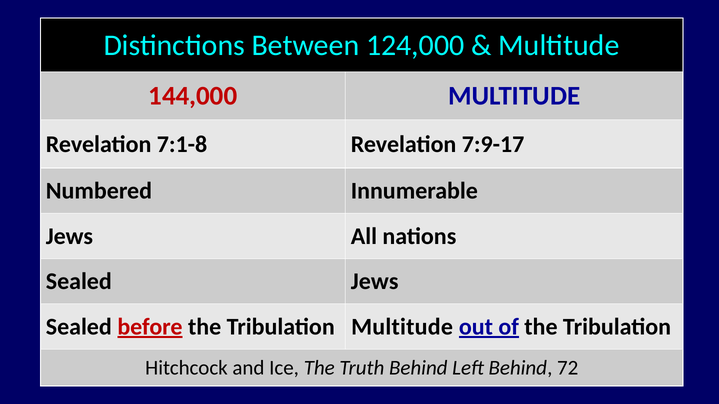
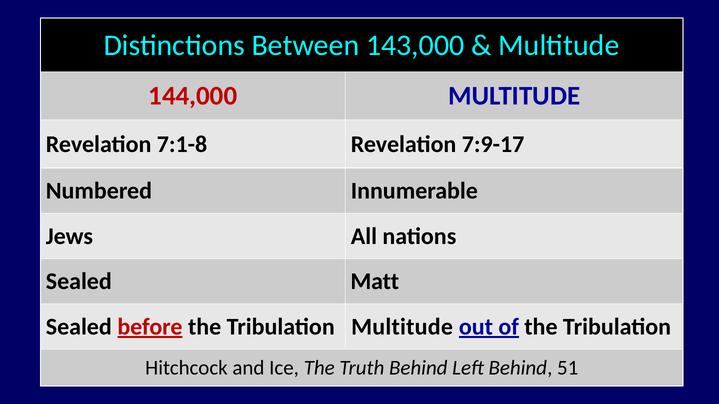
124,000: 124,000 -> 143,000 (415, 45)
Sealed Jews: Jews -> Matt (375, 282)
72: 72 -> 51 (568, 368)
